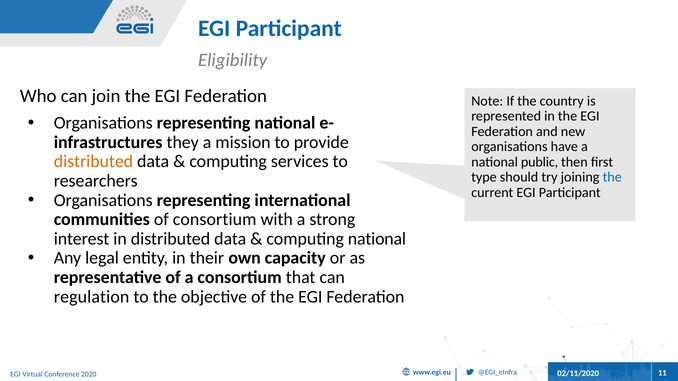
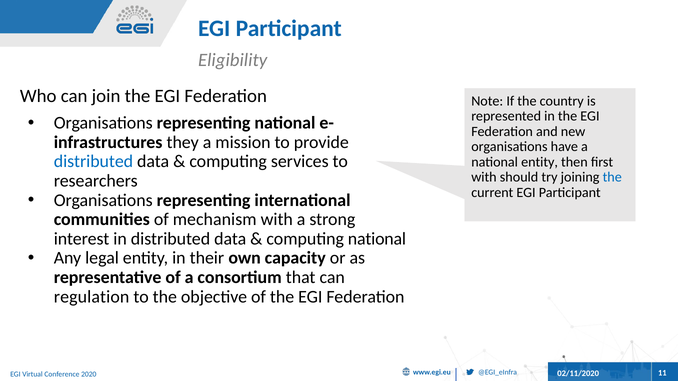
distributed colour: orange -> blue (93, 162)
national public: public -> entity (540, 162)
type: type -> with (484, 177)
of consortium: consortium -> mechanism (215, 220)
